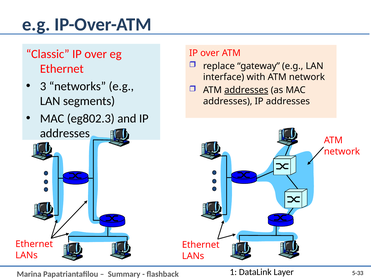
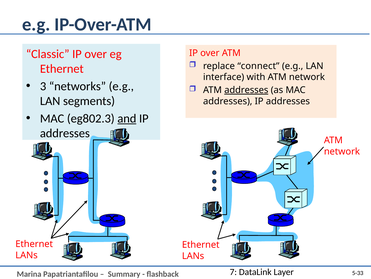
gateway: gateway -> connect (258, 66)
and underline: none -> present (127, 118)
1: 1 -> 7 (233, 271)
